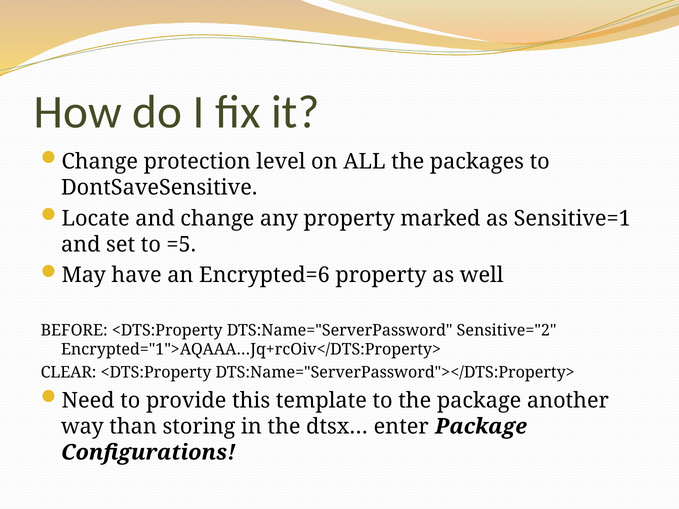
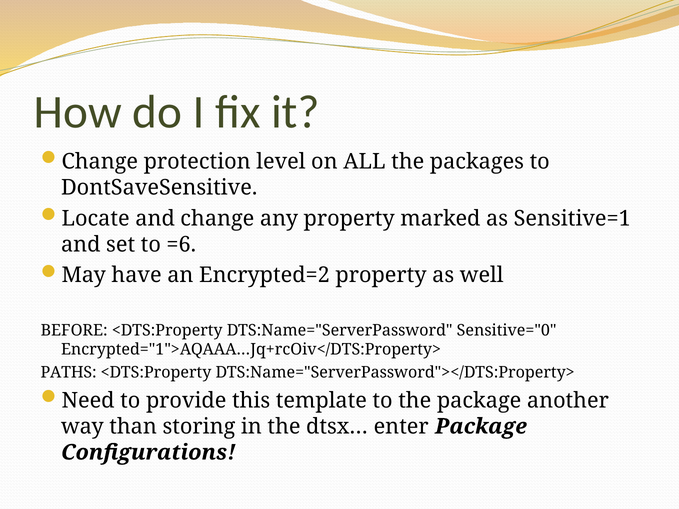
=5: =5 -> =6 (181, 245)
Encrypted=6: Encrypted=6 -> Encrypted=2 (264, 275)
Sensitive="2: Sensitive="2 -> Sensitive="0 (507, 331)
CLEAR: CLEAR -> PATHS (69, 373)
